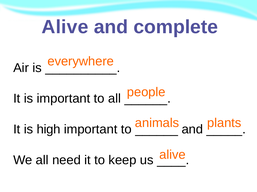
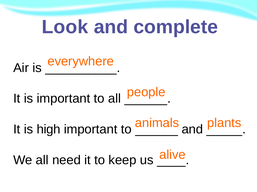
Alive: Alive -> Look (65, 27)
